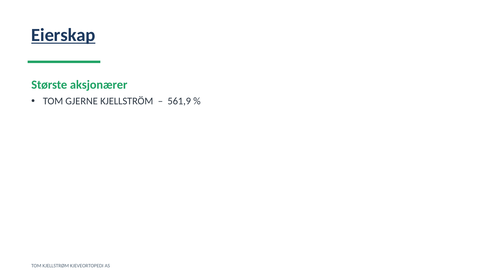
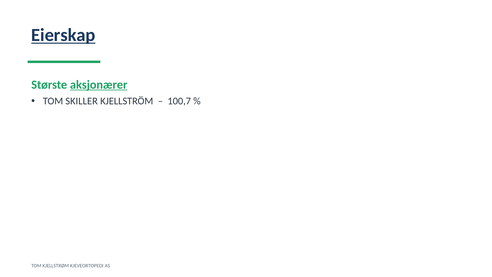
aksjonærer underline: none -> present (99, 85)
GJERNE: GJERNE -> SKILLER (82, 101)
561,9: 561,9 -> 100,7 (179, 101)
